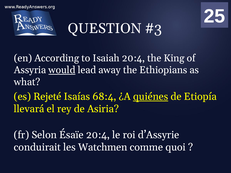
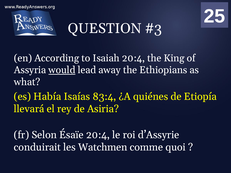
Rejeté: Rejeté -> Había (47, 97)
68:4: 68:4 -> 83:4 (104, 97)
quiénes underline: present -> none (151, 97)
